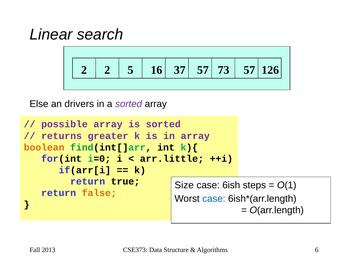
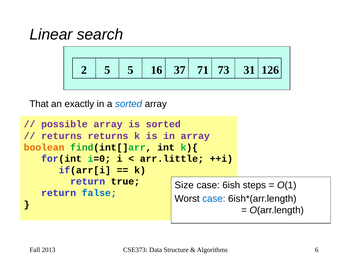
2 2: 2 -> 5 (107, 70)
37 57: 57 -> 71 (203, 70)
73 57: 57 -> 31 (249, 70)
Else: Else -> That (39, 104)
drivers: drivers -> exactly (79, 104)
sorted colour: purple -> blue (129, 104)
returns greater: greater -> returns (108, 136)
false colour: orange -> blue (99, 193)
